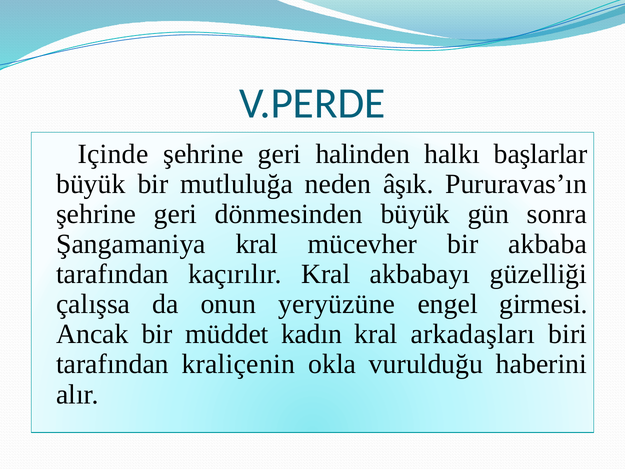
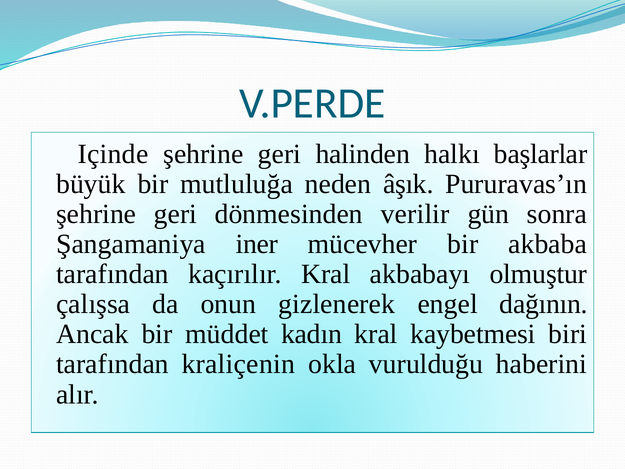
dönmesinden büyük: büyük -> verilir (415, 214)
Şangamaniya kral: kral -> iner (257, 244)
güzelliği: güzelliği -> olmuştur (538, 274)
yeryüzüne: yeryüzüne -> gizlenerek (337, 304)
girmesi: girmesi -> dağının (544, 304)
arkadaşları: arkadaşları -> kaybetmesi (473, 334)
